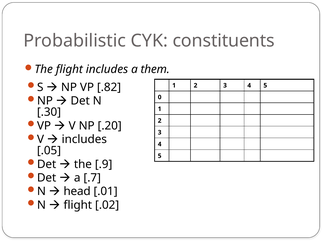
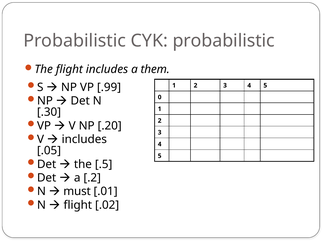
CYK constituents: constituents -> probabilistic (224, 41)
.82: .82 -> .99 (109, 87)
.9: .9 -> .5 (104, 165)
.7: .7 -> .2 (92, 178)
head: head -> must (77, 192)
